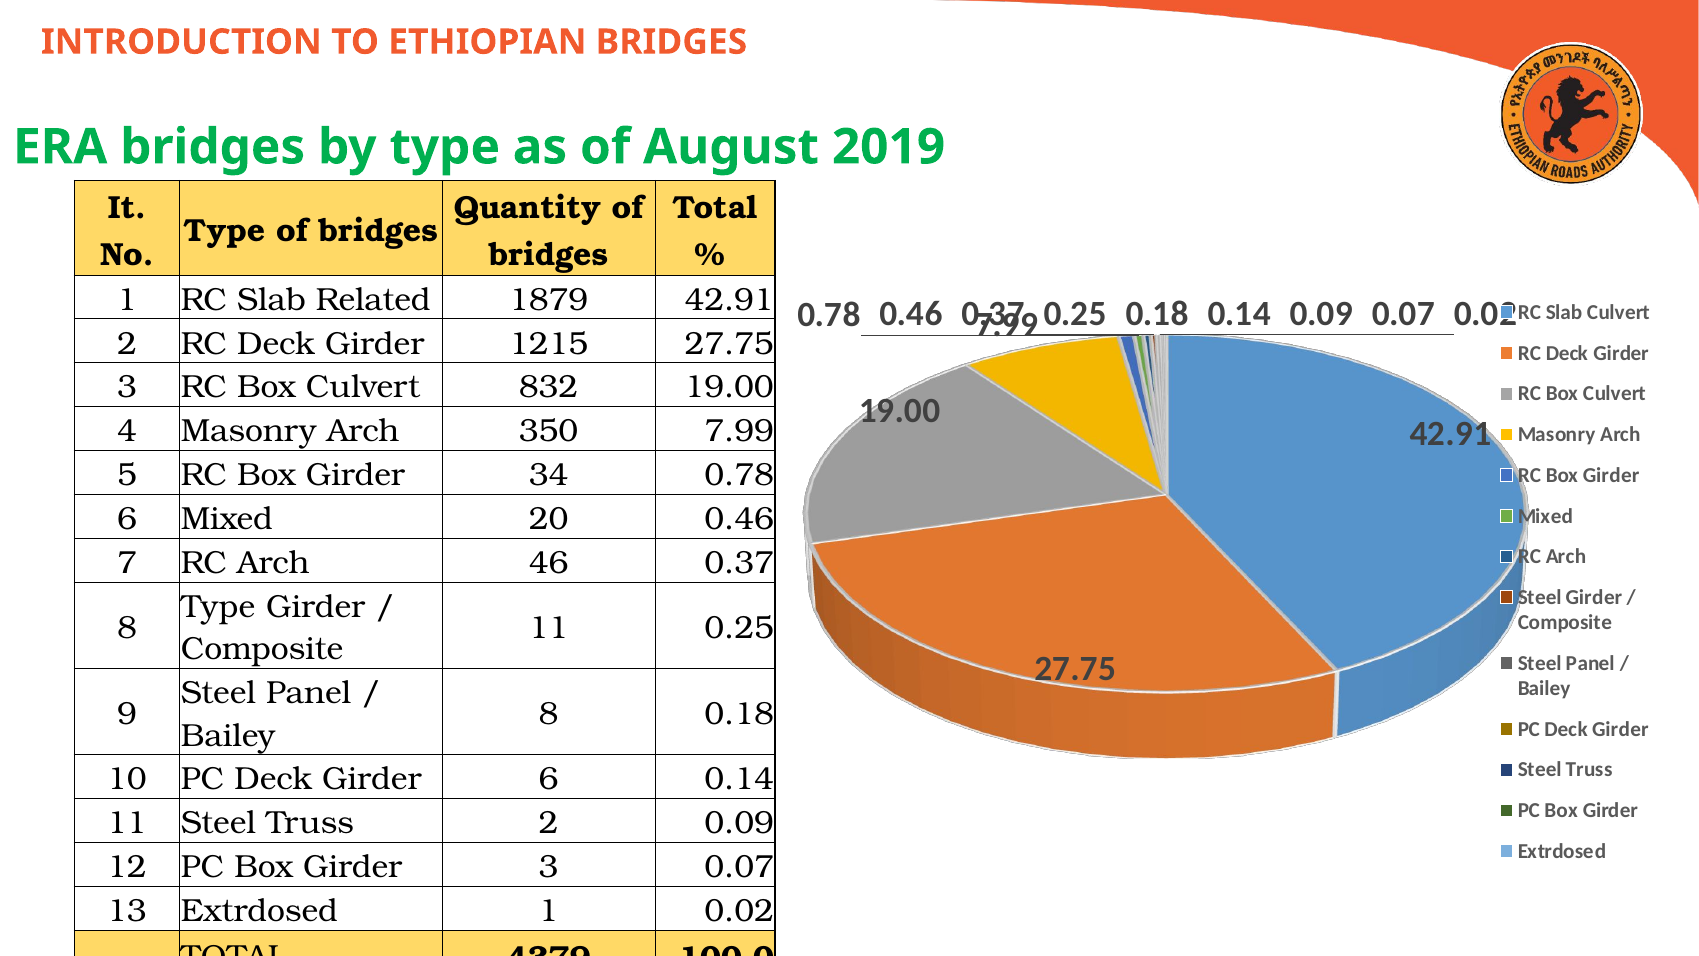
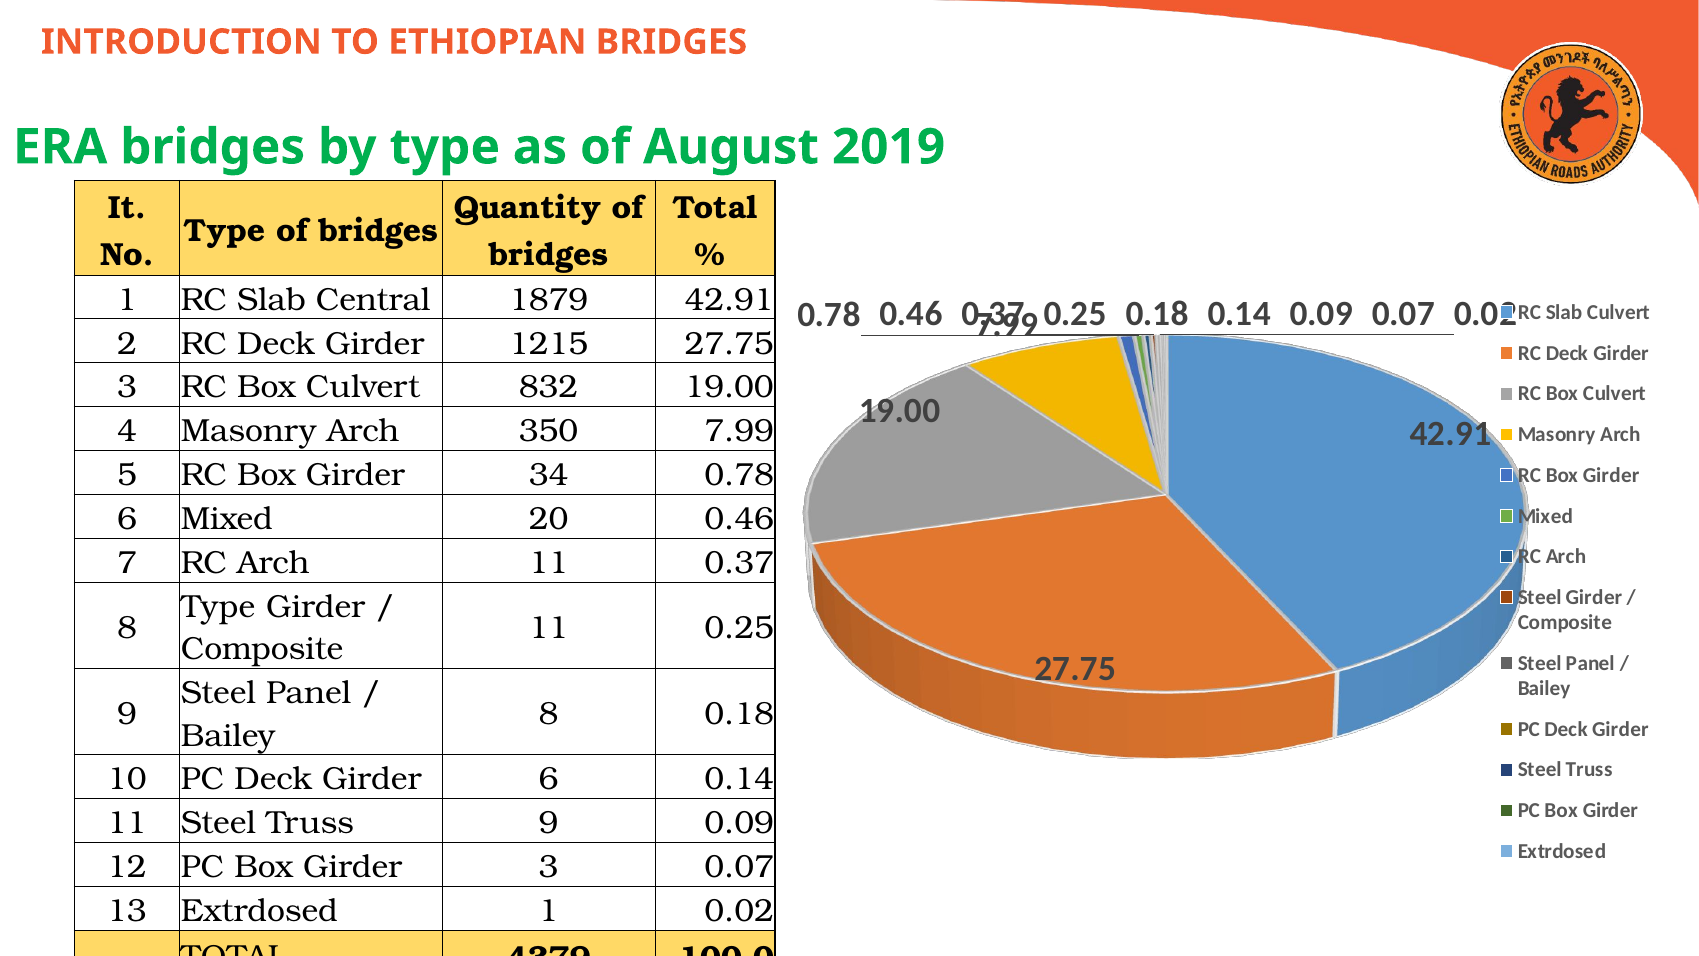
Related: Related -> Central (373, 300)
Arch 46: 46 -> 11 (549, 563)
Truss 2: 2 -> 9 (549, 823)
